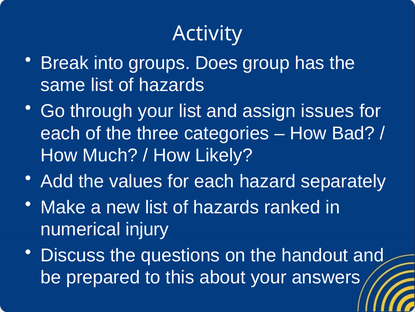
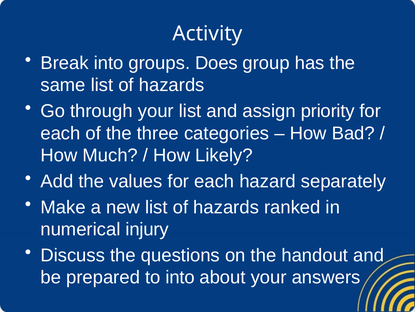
issues: issues -> priority (328, 111)
to this: this -> into (180, 277)
